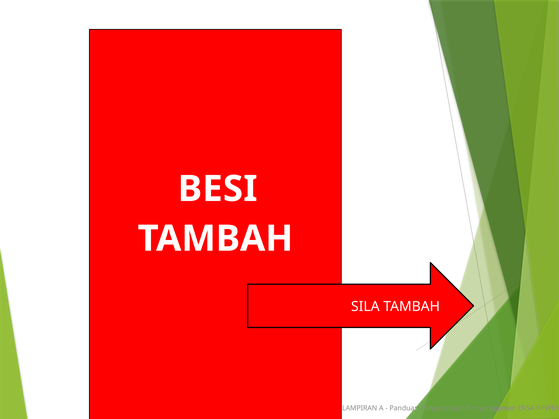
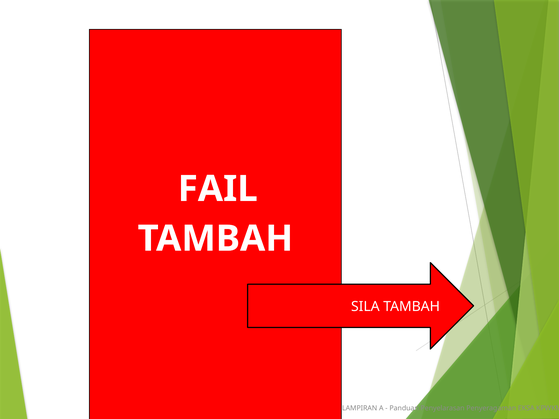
BESI: BESI -> FAIL (218, 189)
